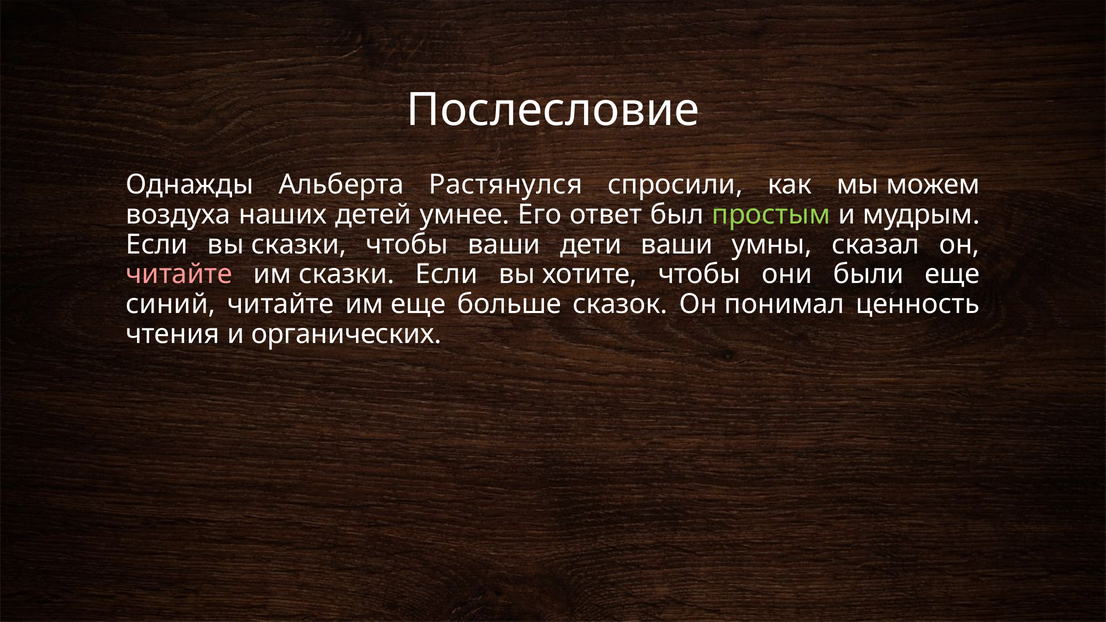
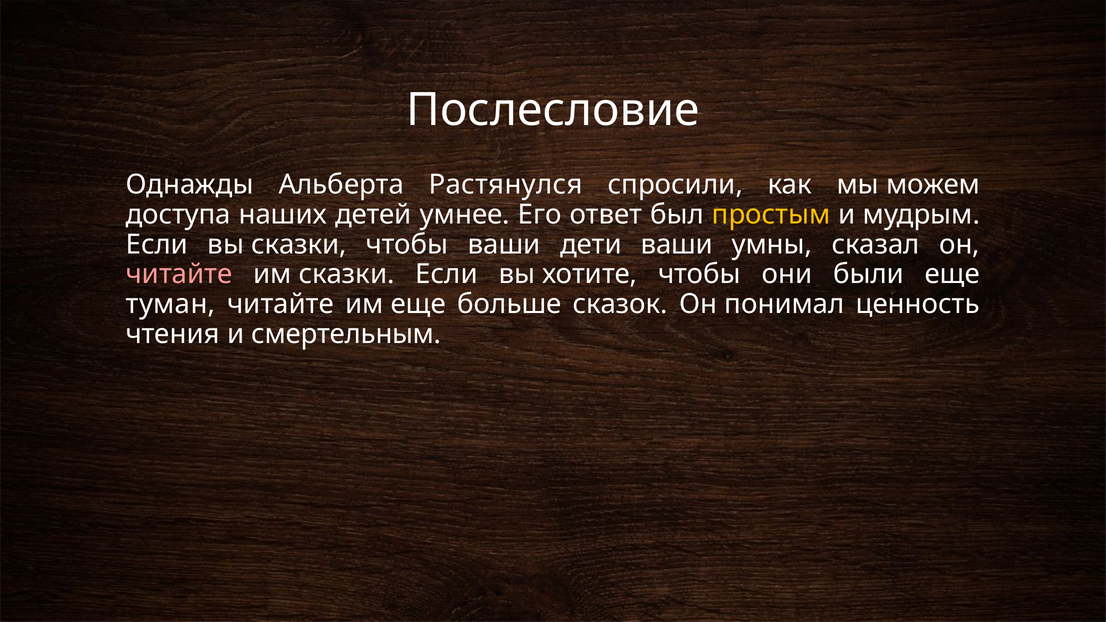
воздуха: воздуха -> доступа (178, 215)
простым colour: light green -> yellow (771, 215)
синий: синий -> туман (171, 304)
органических: органических -> смертельным (346, 334)
